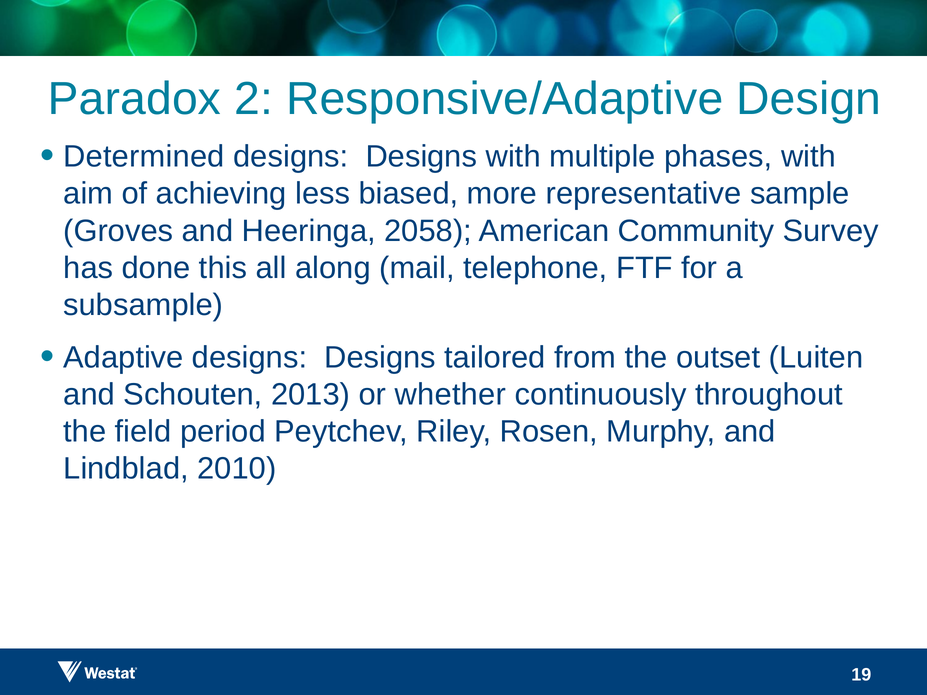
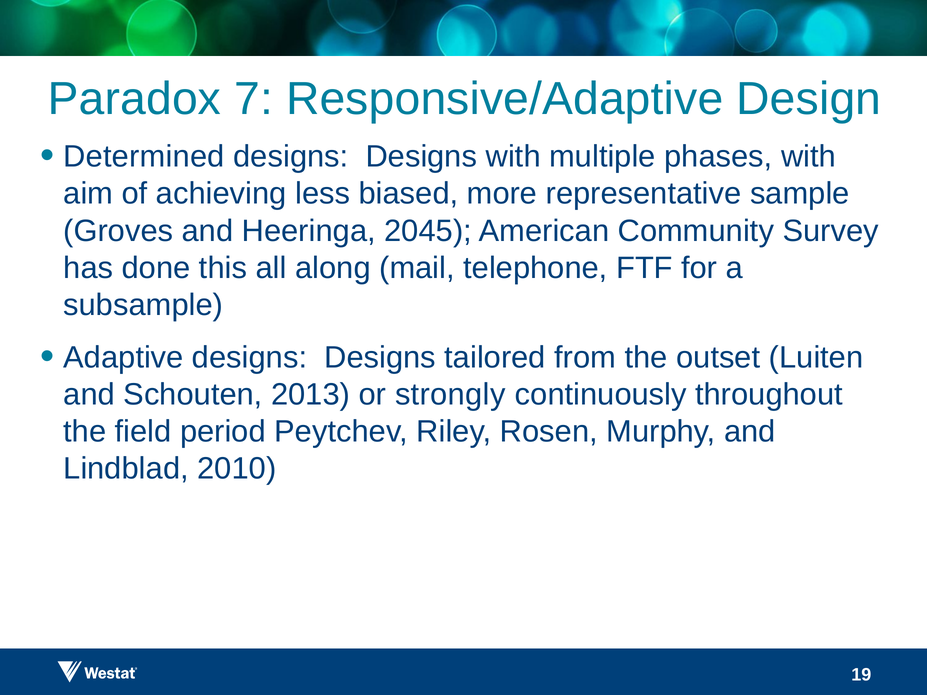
2: 2 -> 7 (254, 99)
2058: 2058 -> 2045 (428, 231)
whether: whether -> strongly (450, 395)
